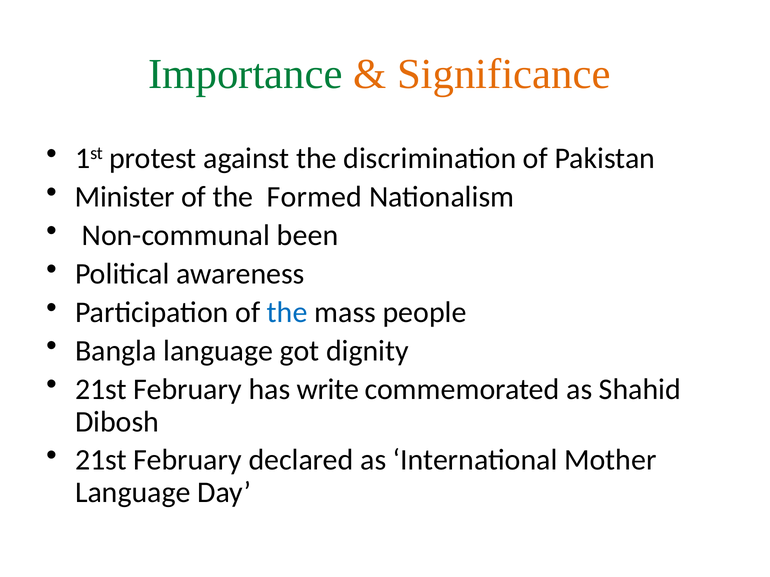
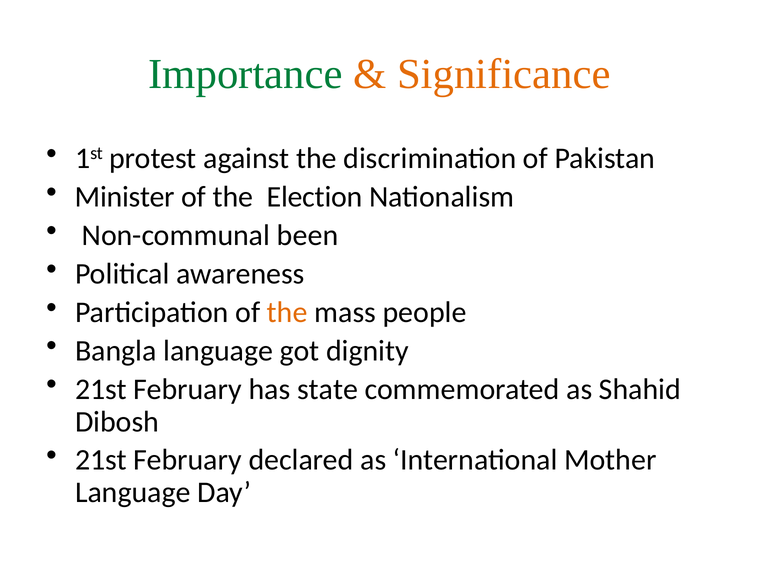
Formed: Formed -> Election (315, 197)
the colour: blue -> orange (287, 313)
write: write -> state (328, 390)
